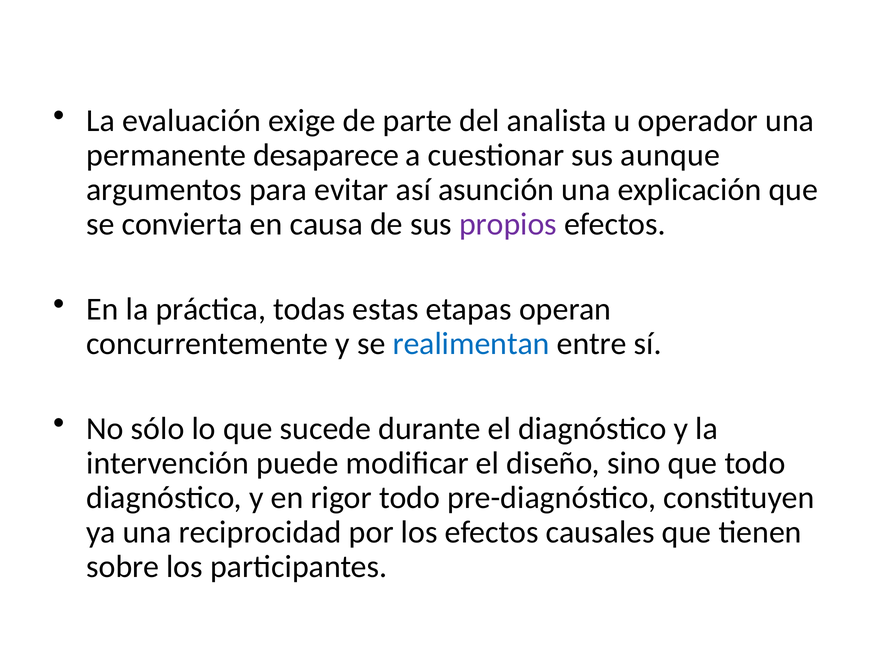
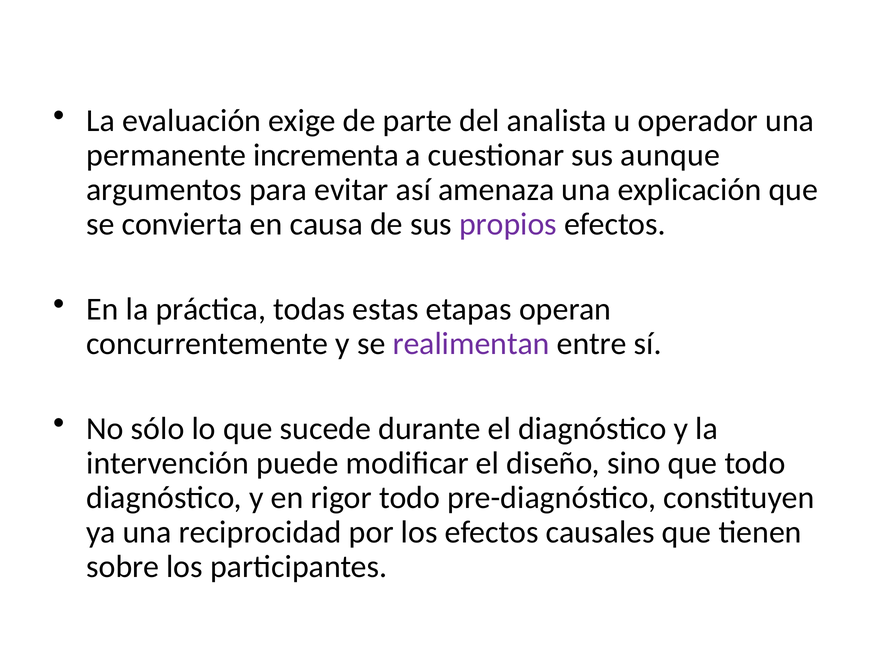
desaparece: desaparece -> incrementa (326, 155)
asunción: asunción -> amenaza (496, 190)
realimentan colour: blue -> purple (471, 344)
